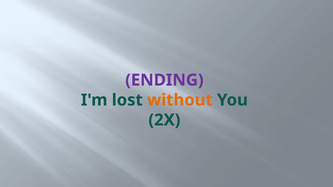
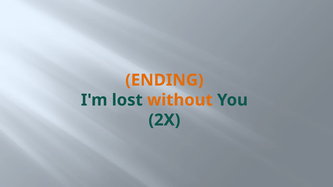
ENDING colour: purple -> orange (164, 80)
